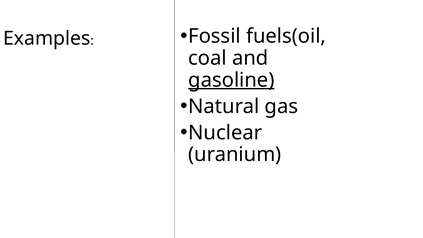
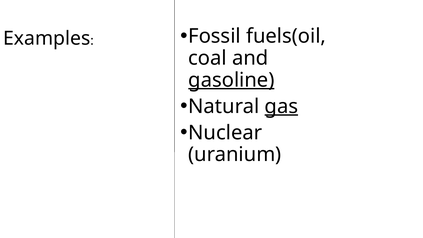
gas underline: none -> present (281, 106)
